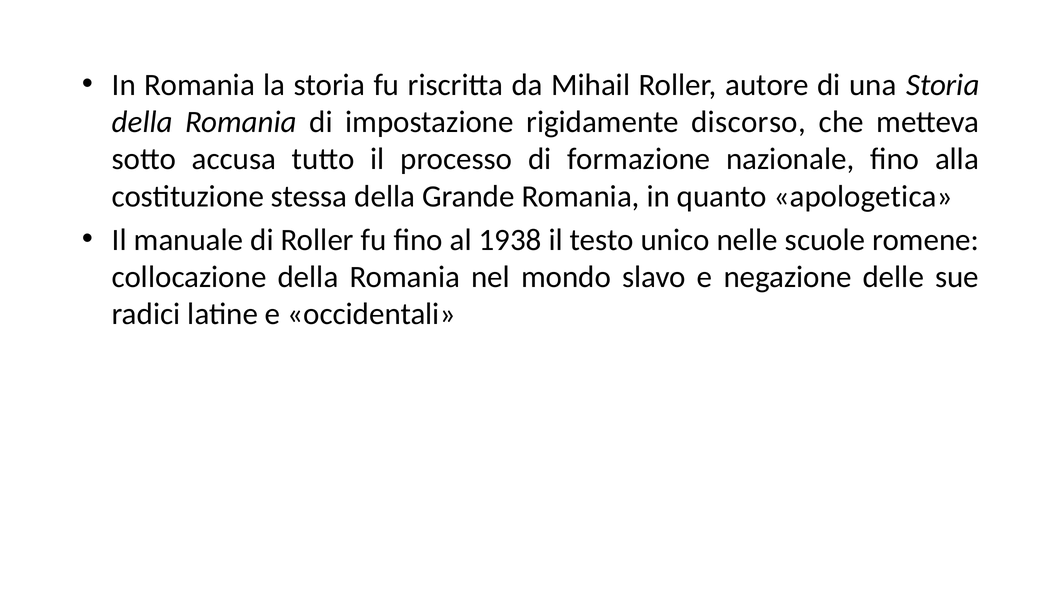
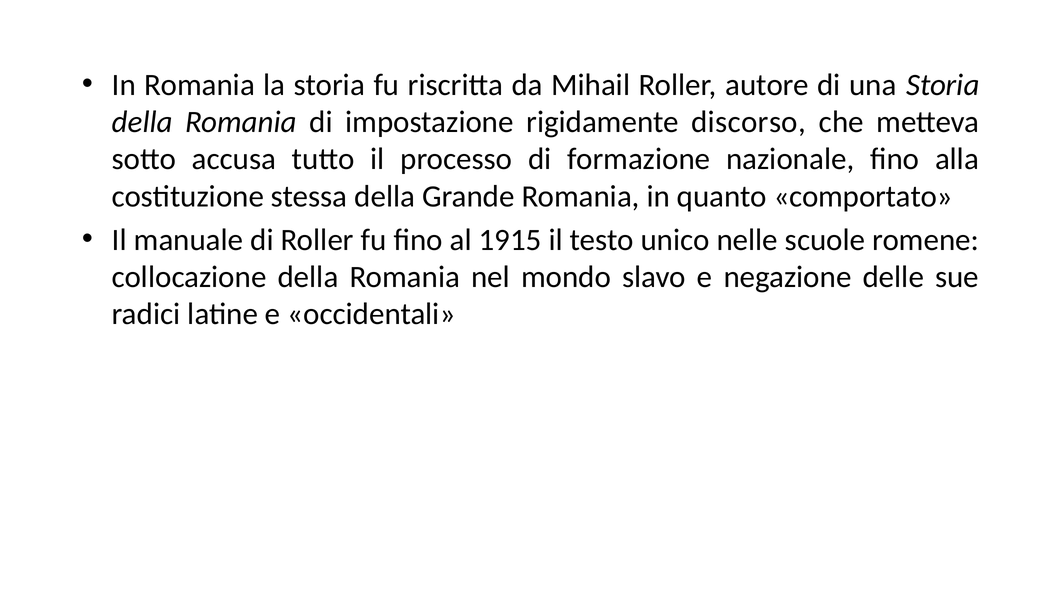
apologetica: apologetica -> comportato (863, 196)
1938: 1938 -> 1915 (510, 240)
